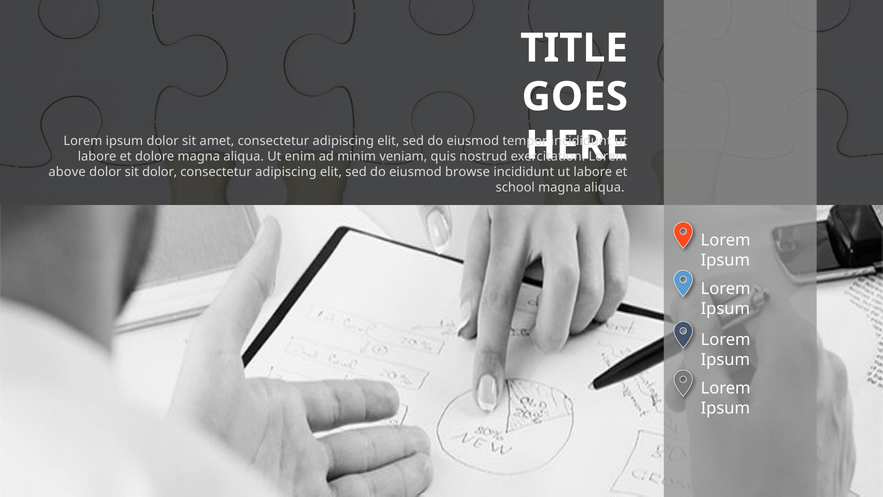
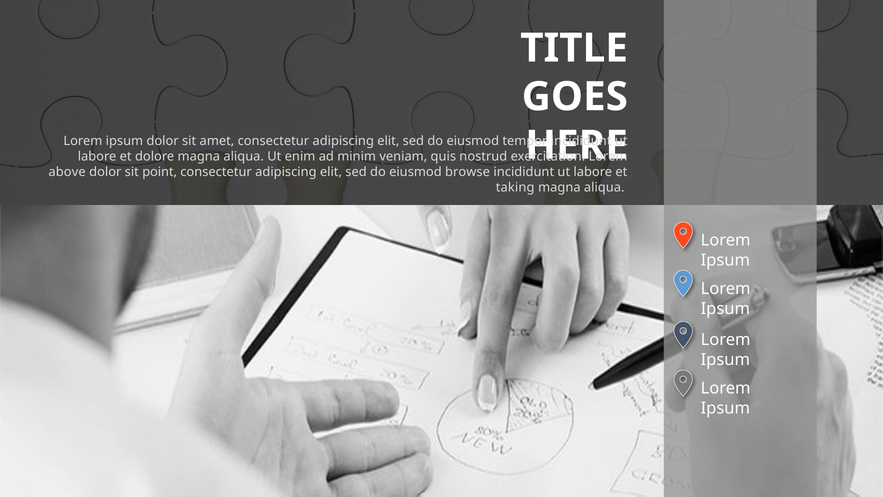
sit dolor: dolor -> point (160, 172)
school: school -> taking (515, 187)
